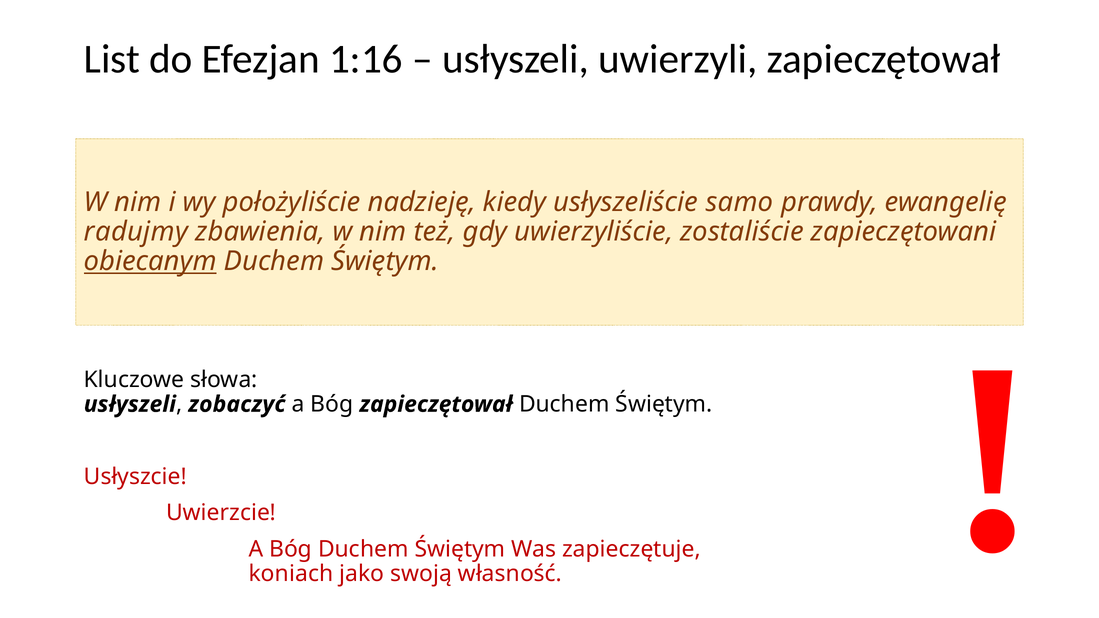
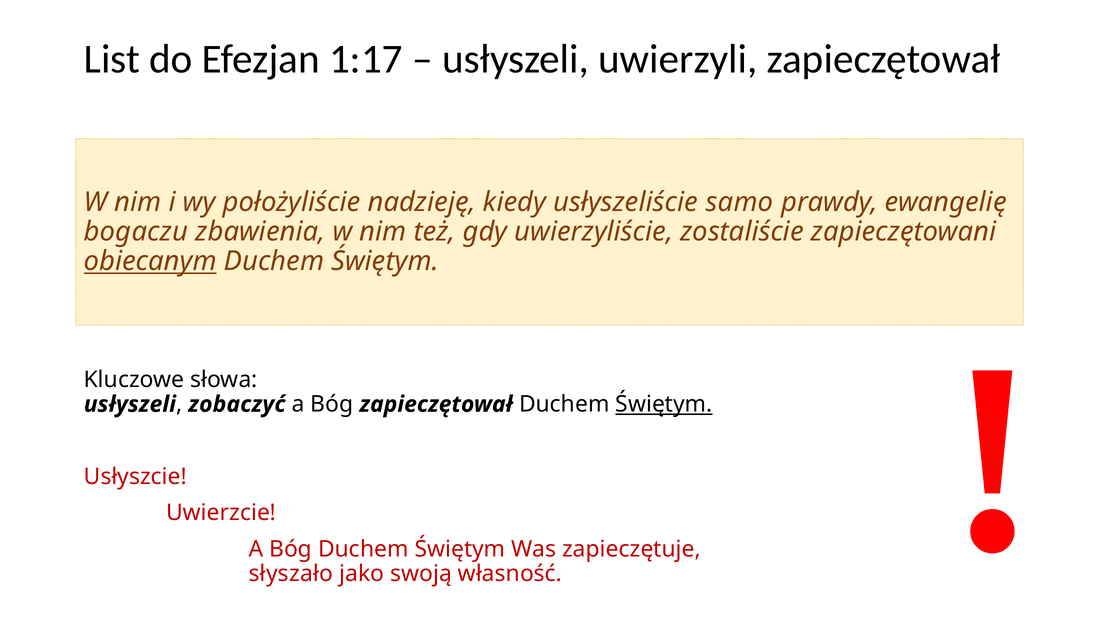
1:16: 1:16 -> 1:17 (366, 59)
radujmy: radujmy -> bogaczu (136, 232)
Świętym underline: none -> present (664, 404)
koniach: koniach -> słyszało (291, 574)
